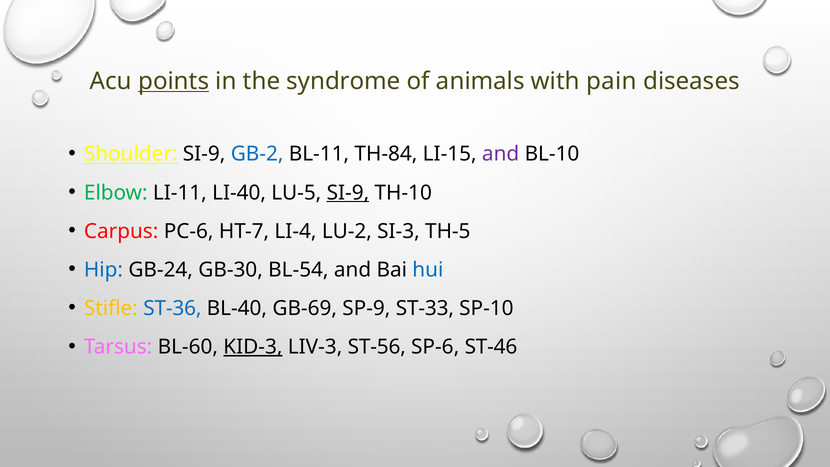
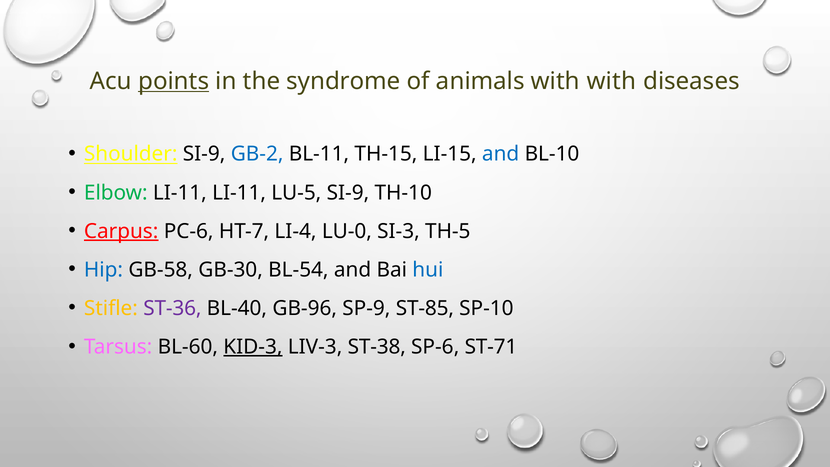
with pain: pain -> with (611, 81)
TH-84: TH-84 -> TH-15 (386, 154)
and colour: purple -> blue (501, 154)
LI-11 LI-40: LI-40 -> LI-11 (239, 193)
SI-9 underline: present -> none (348, 193)
Carpus underline: none -> present (121, 231)
LU-2: LU-2 -> LU-0 (347, 231)
GB-24: GB-24 -> GB-58 (161, 270)
ST-36 colour: blue -> purple (172, 308)
GB-69: GB-69 -> GB-96 (305, 308)
ST-33: ST-33 -> ST-85 (425, 308)
ST-56: ST-56 -> ST-38 (377, 347)
ST-46: ST-46 -> ST-71 (491, 347)
